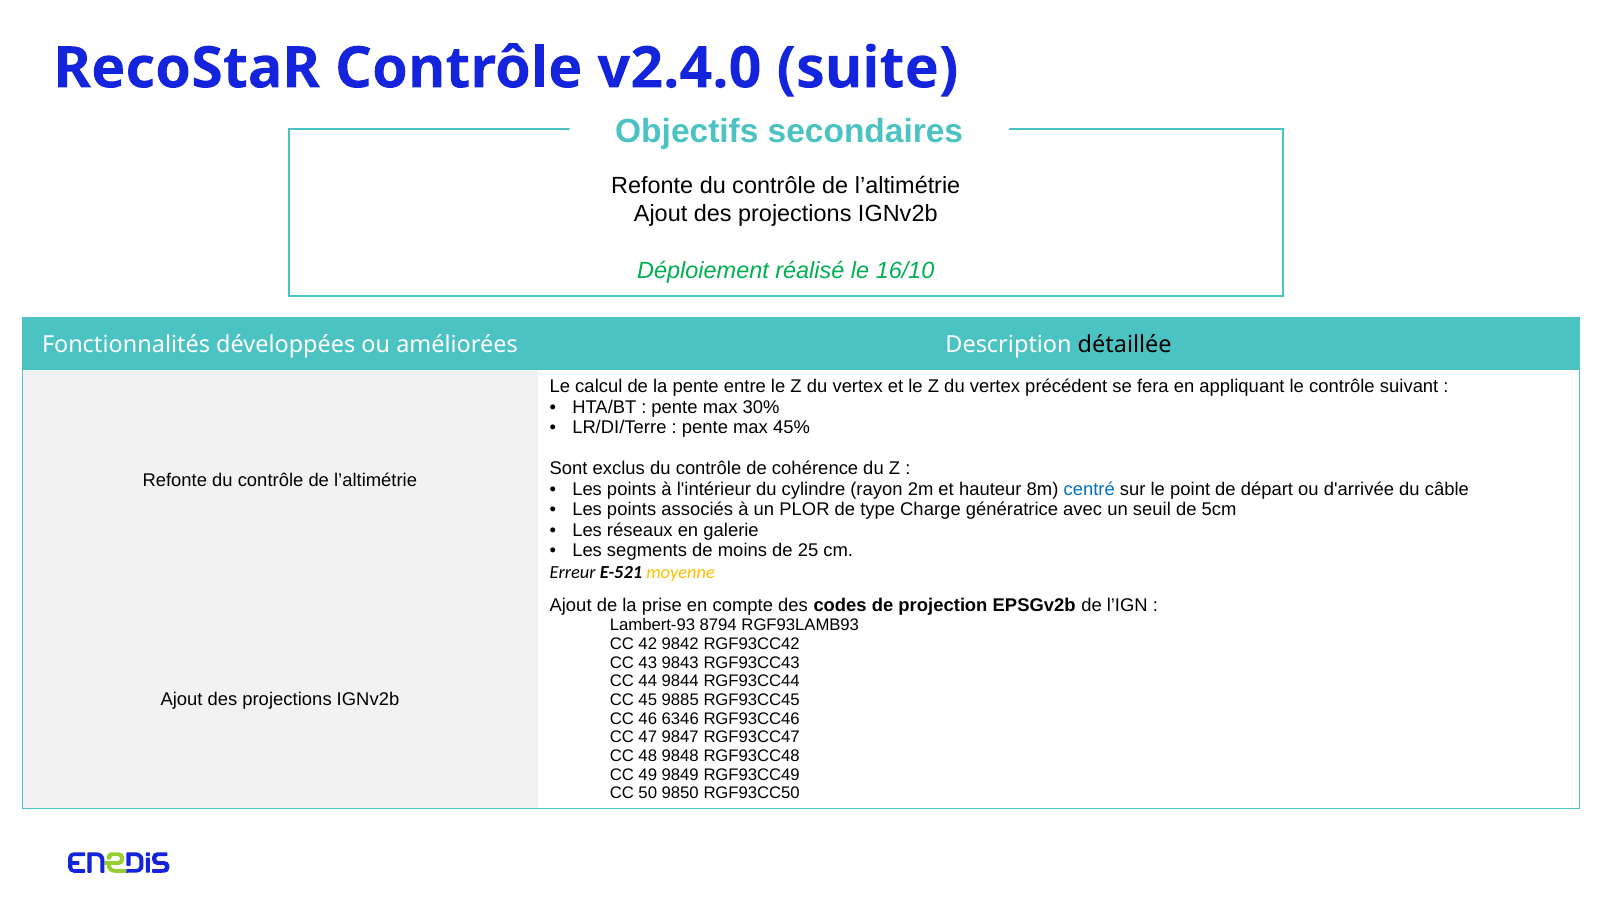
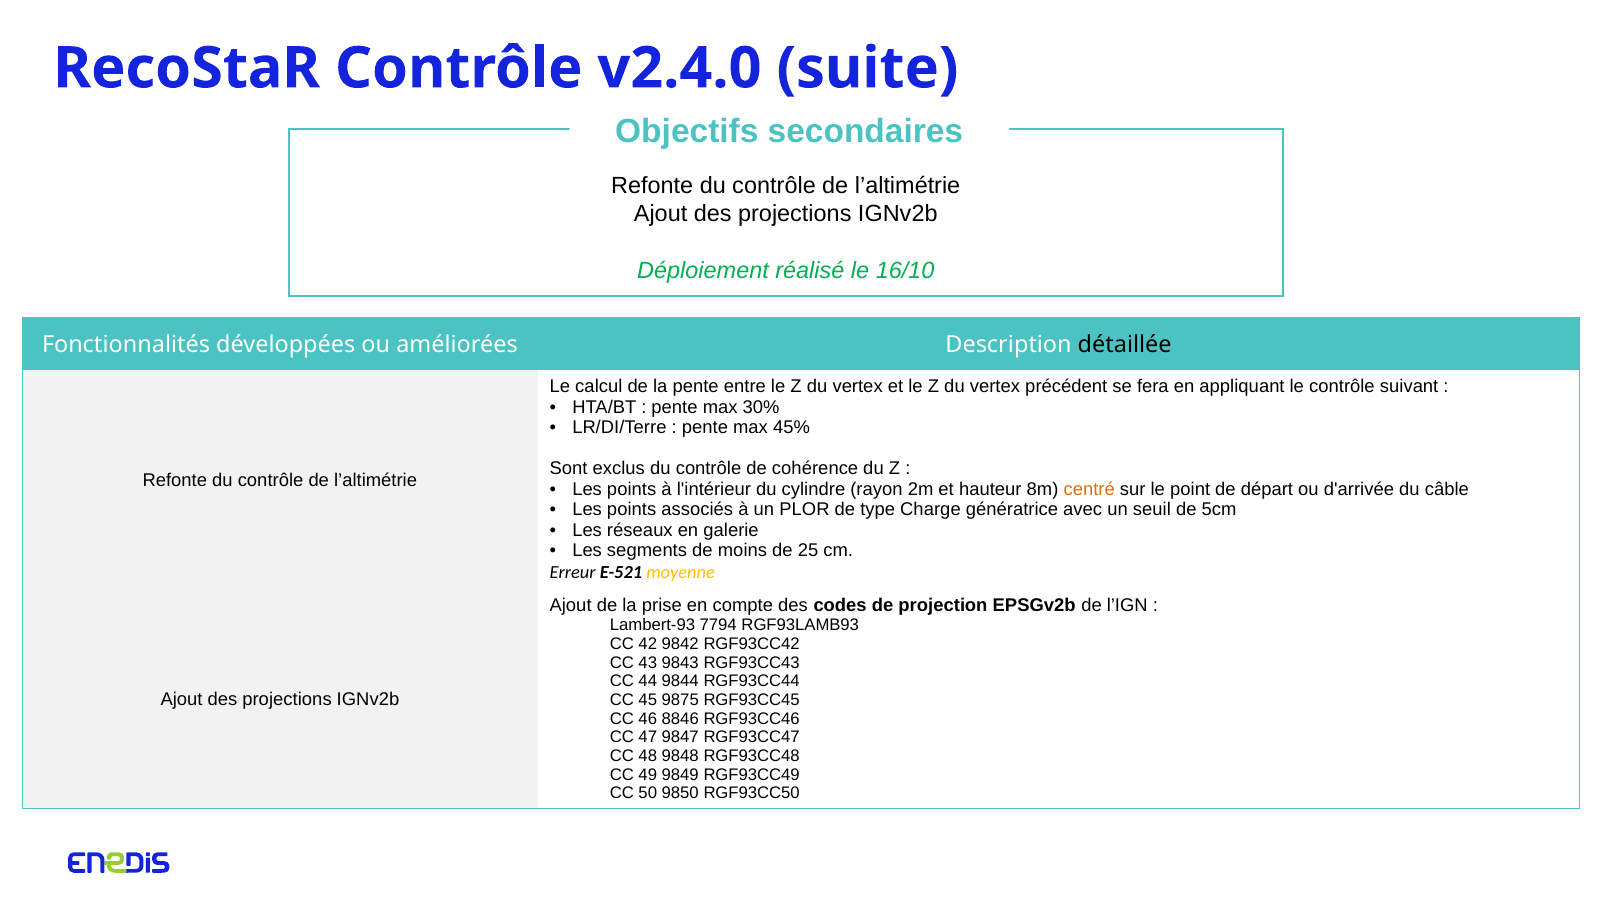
centré colour: blue -> orange (1089, 489)
8794: 8794 -> 7794 (718, 626)
9885: 9885 -> 9875 (680, 700)
6346: 6346 -> 8846 (680, 719)
